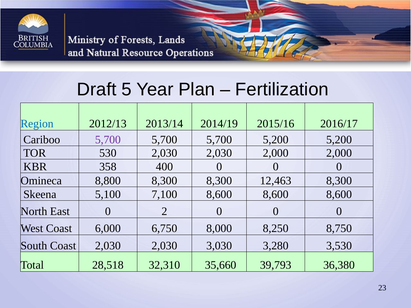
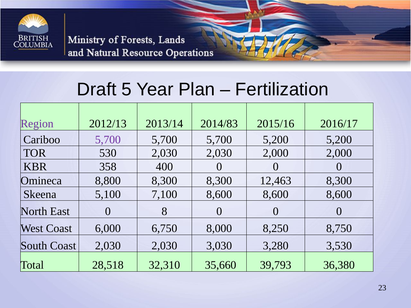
Region colour: blue -> purple (37, 124)
2014/19: 2014/19 -> 2014/83 (219, 124)
2: 2 -> 8 (164, 212)
